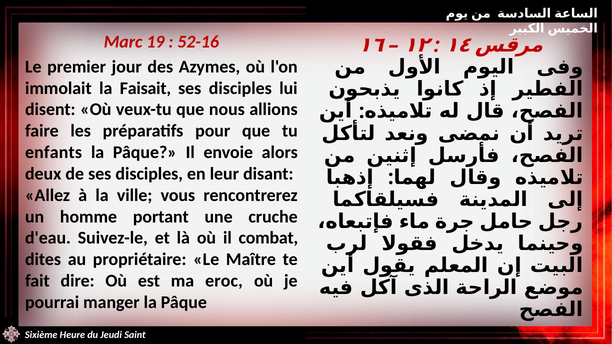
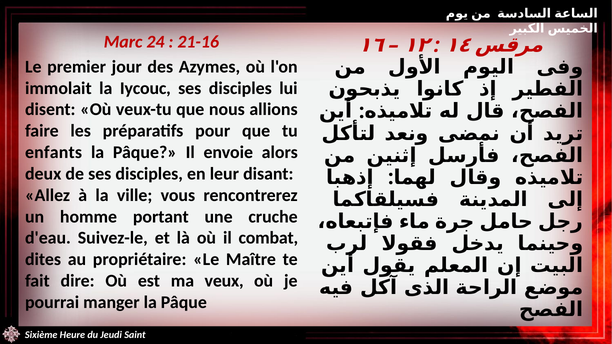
19: 19 -> 24 (155, 42)
52-16: 52-16 -> 21-16 (198, 42)
Faisait: Faisait -> Iycouc (145, 88)
eroc: eroc -> veux (224, 281)
